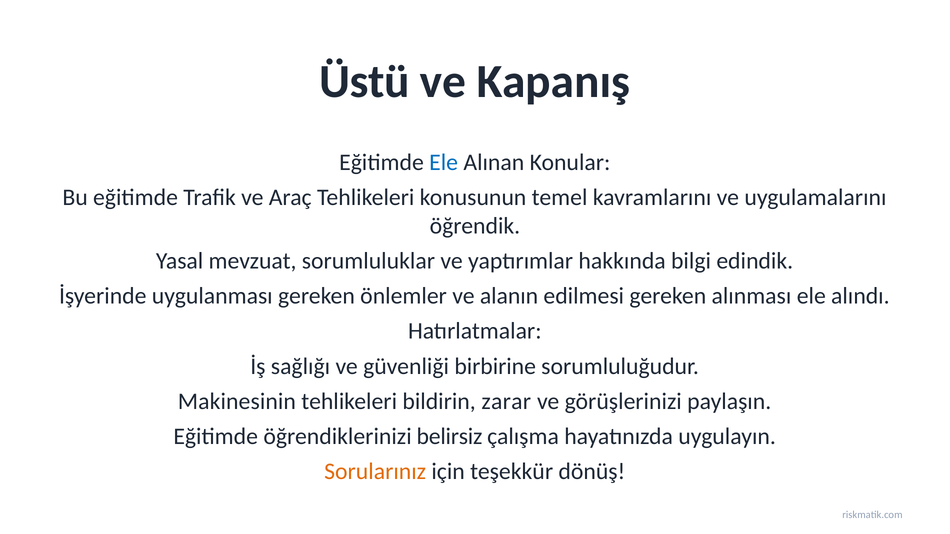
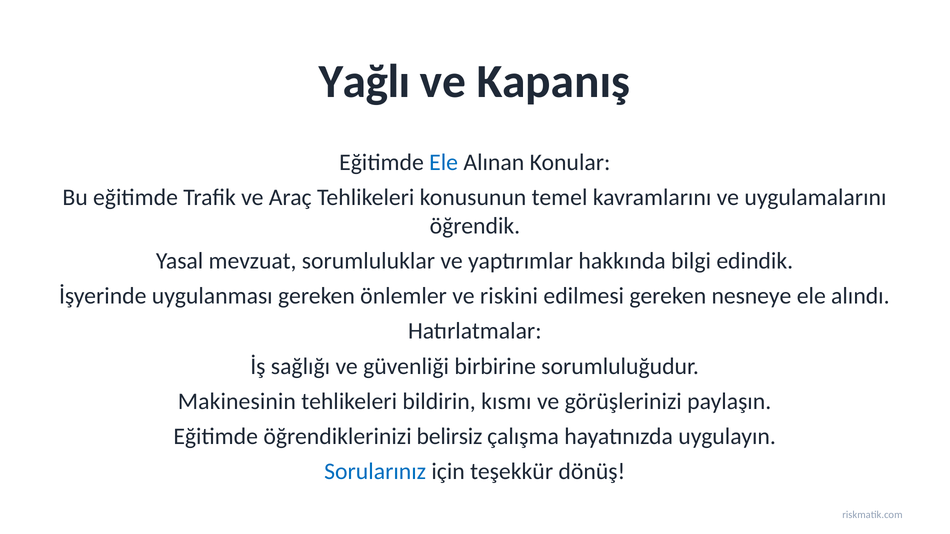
Üstü: Üstü -> Yağlı (365, 82)
alanın: alanın -> riskini (509, 296)
alınması: alınması -> nesneye (751, 296)
zarar: zarar -> kısmı (506, 402)
Sorularınız colour: orange -> blue (375, 472)
